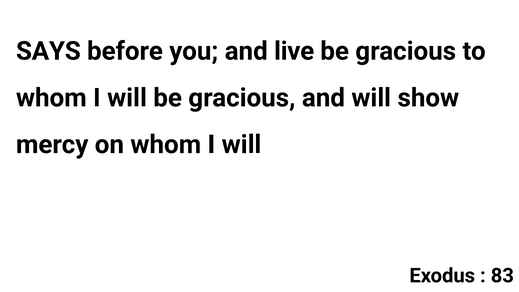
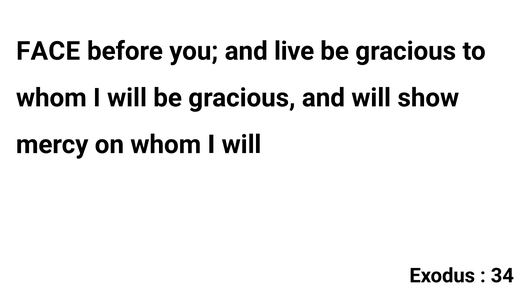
SAYS: SAYS -> FACE (48, 51)
83: 83 -> 34 (502, 276)
